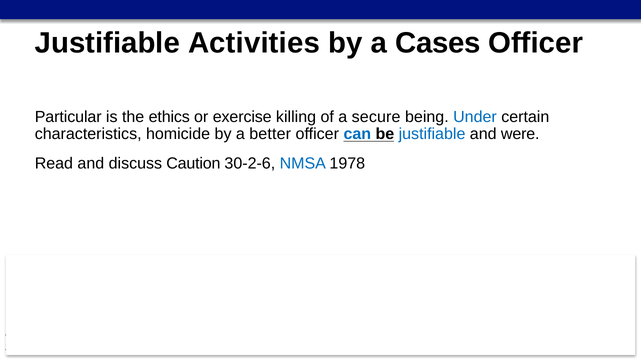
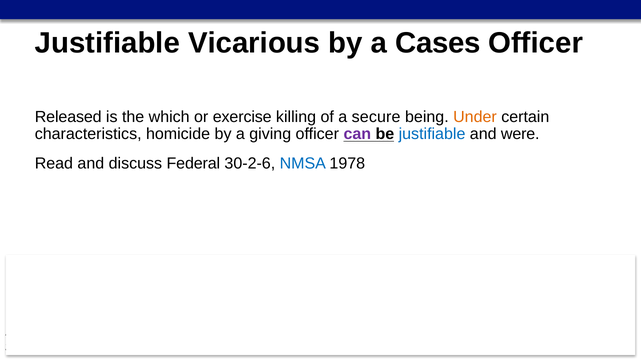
Activities: Activities -> Vicarious (254, 43)
Particular: Particular -> Released (68, 117)
ethics: ethics -> which (169, 117)
Under colour: blue -> orange (475, 117)
better: better -> giving (270, 134)
can colour: blue -> purple (357, 134)
Caution: Caution -> Federal (193, 163)
